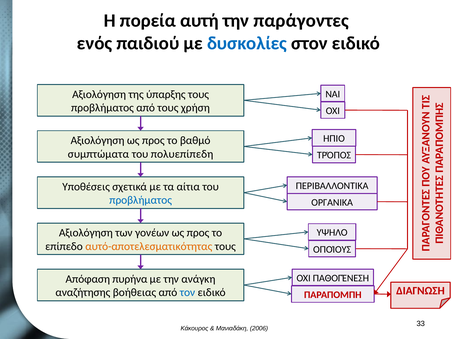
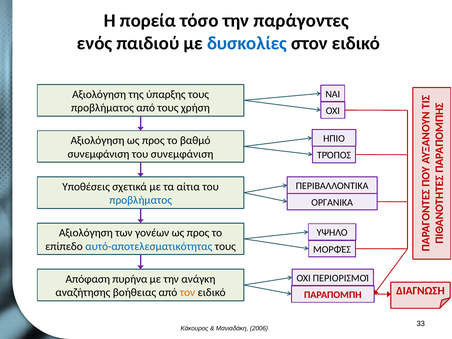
αυτή: αυτή -> τόσο (199, 21)
συμπτώματα: συμπτώματα -> συνεμφάνιση (99, 154)
του πολυεπίπεδη: πολυεπίπεδη -> συνεμφάνιση (182, 154)
αυτό-αποτελεσματικότητας colour: orange -> blue (149, 246)
ΟΠΟΊΟΥΣ: ΟΠΟΊΟΥΣ -> ΜΟΡΦΈΣ (332, 249)
ΠΑΘΟΓΈΝΕΣΗ: ΠΑΘΟΓΈΝΕΣΗ -> ΠΕΡΙΟΡΙΣΜΟΊ (341, 278)
τον colour: blue -> orange (187, 293)
